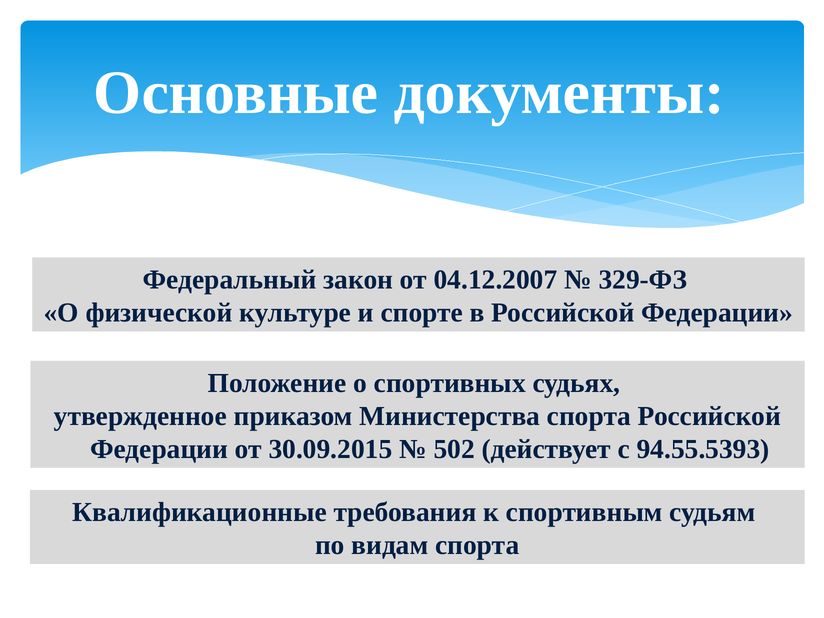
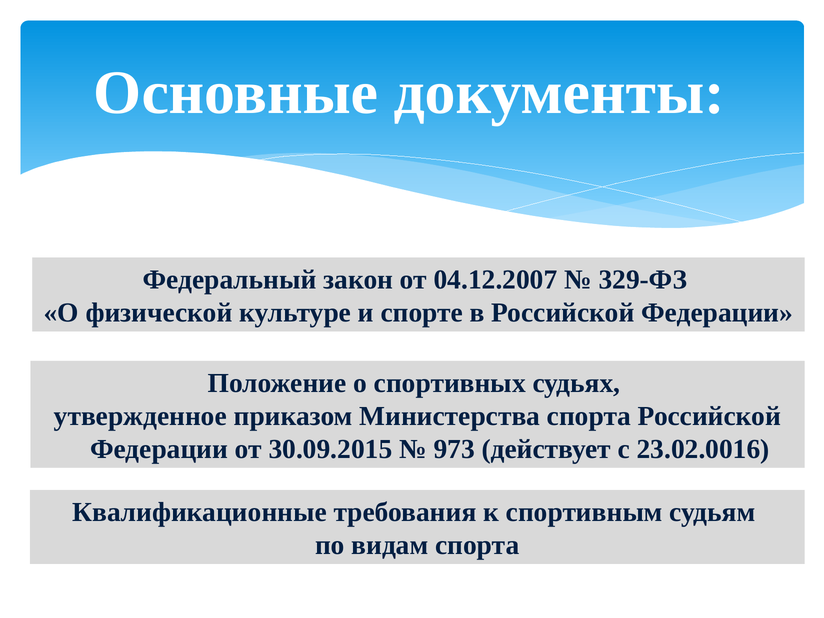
502: 502 -> 973 (454, 449)
94.55.5393: 94.55.5393 -> 23.02.0016 (703, 449)
